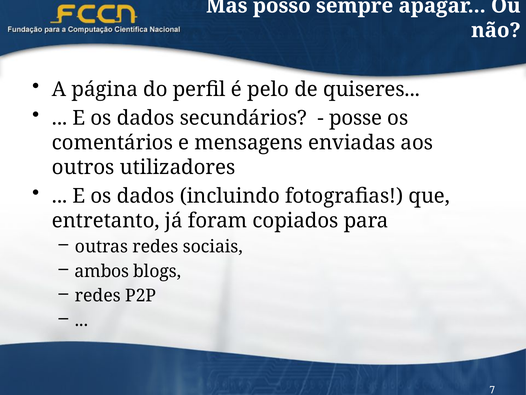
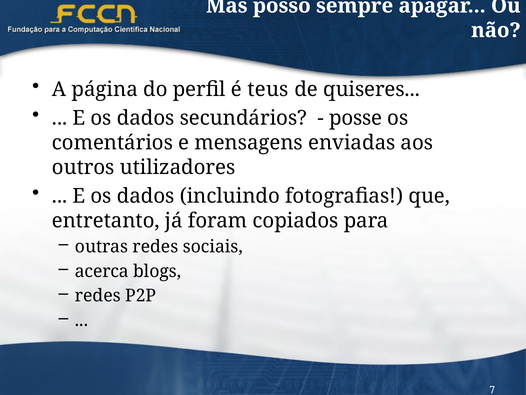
pelo: pelo -> teus (268, 89)
ambos: ambos -> acerca (102, 271)
